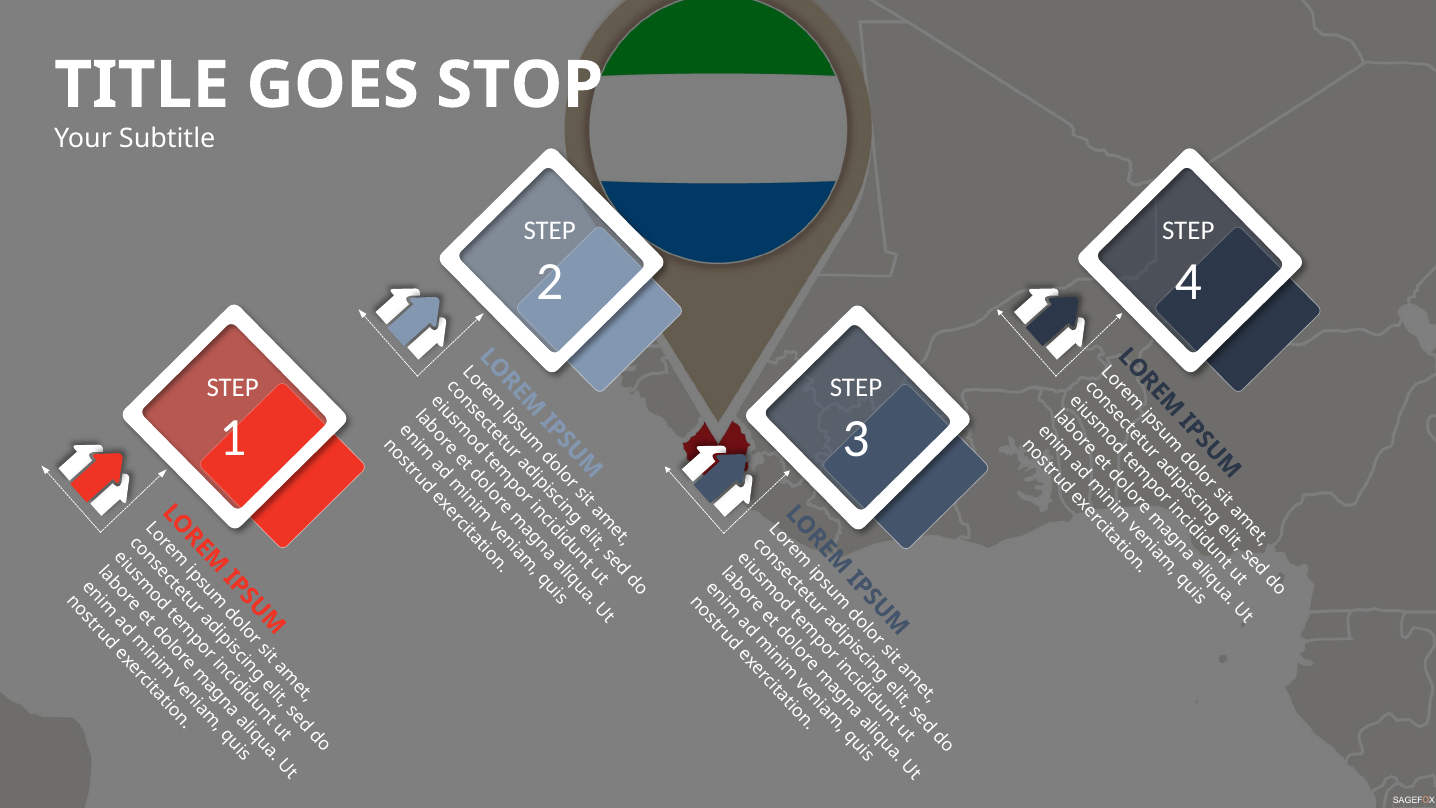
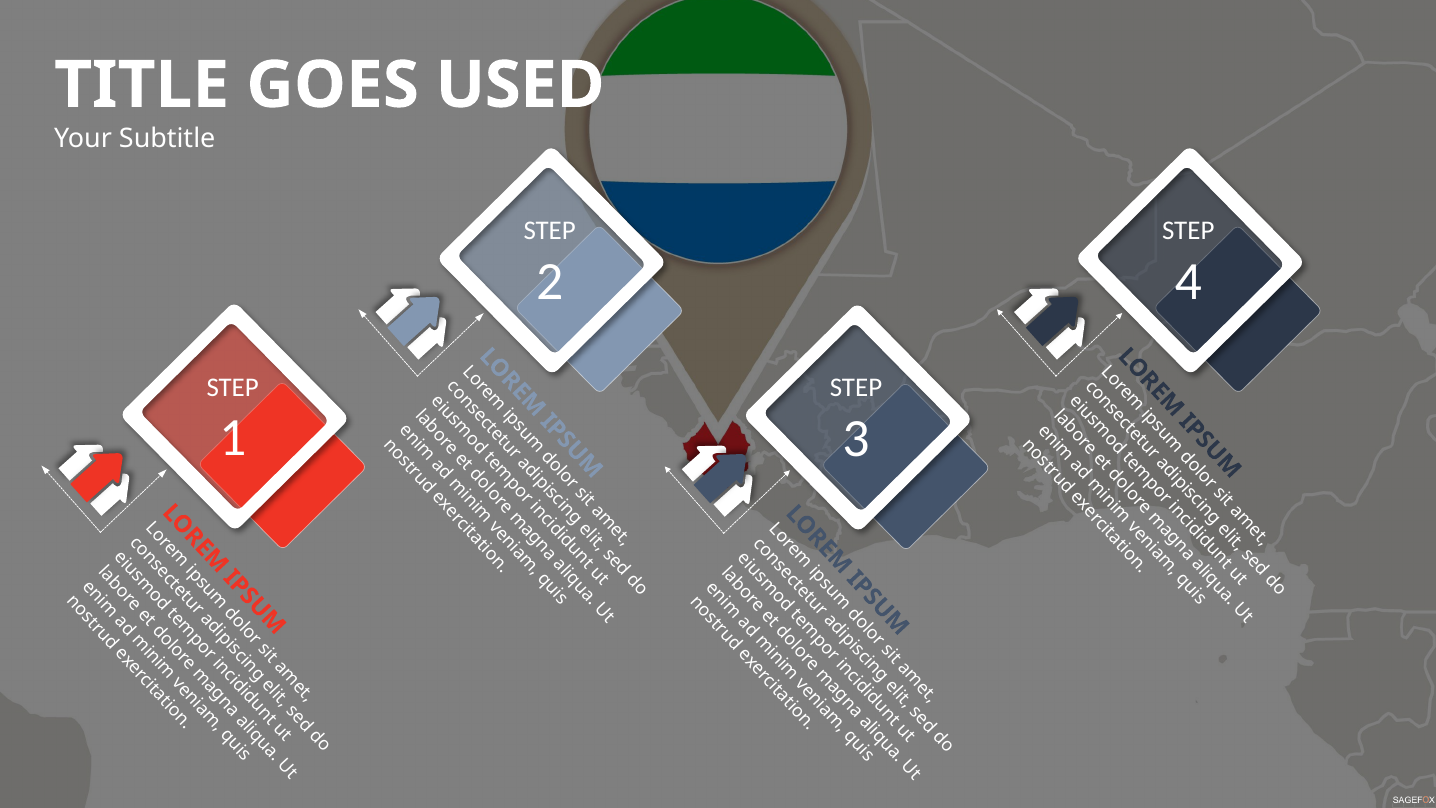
STOP: STOP -> USED (520, 85)
